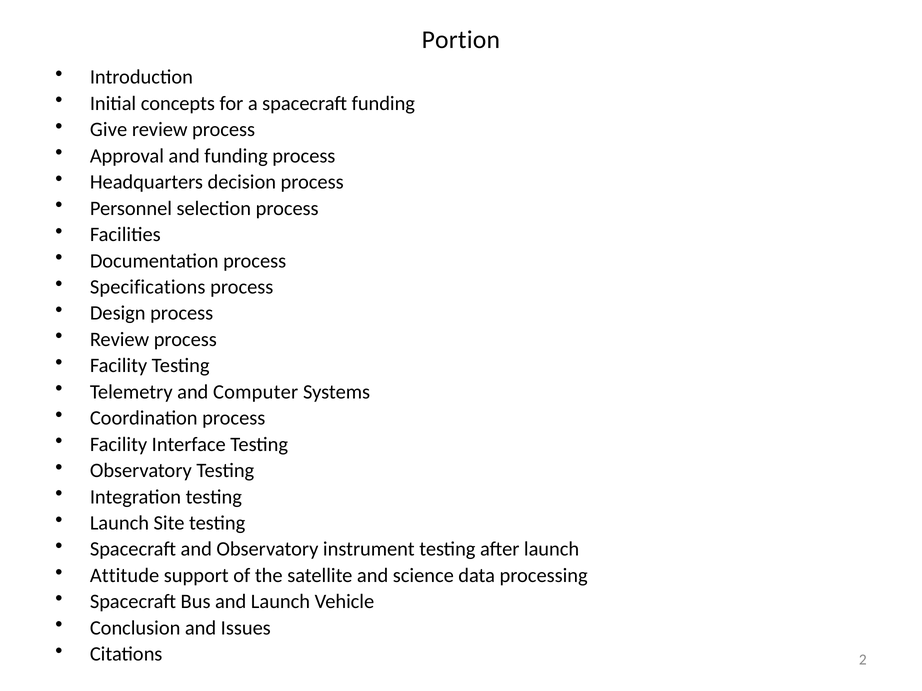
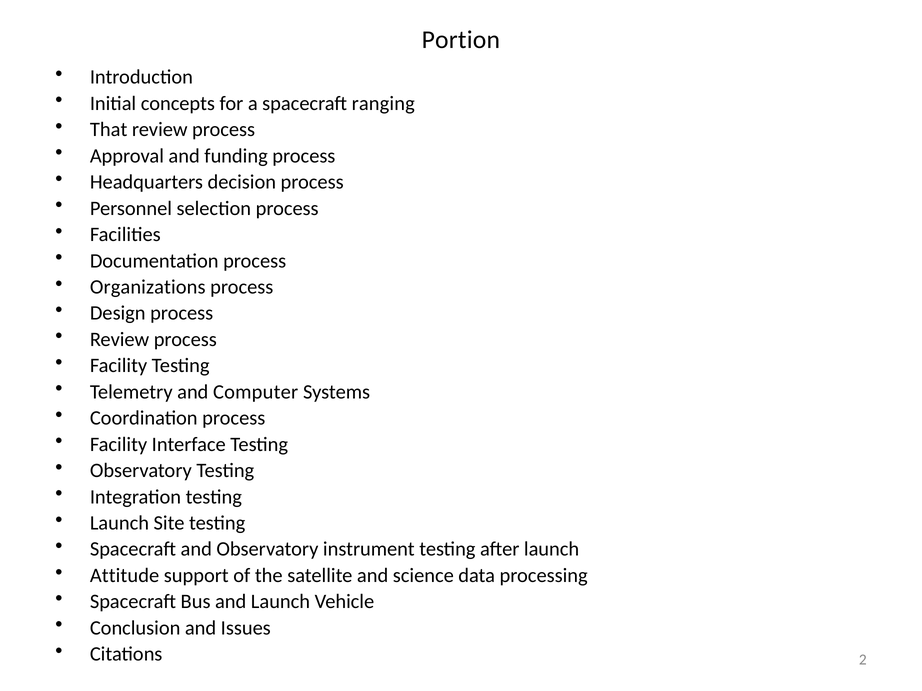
spacecraft funding: funding -> ranging (383, 103)
Give: Give -> That (109, 130)
Specifications: Specifications -> Organizations (148, 287)
